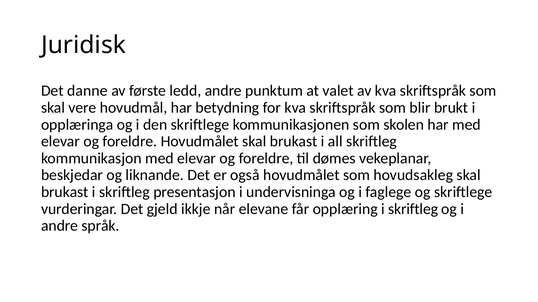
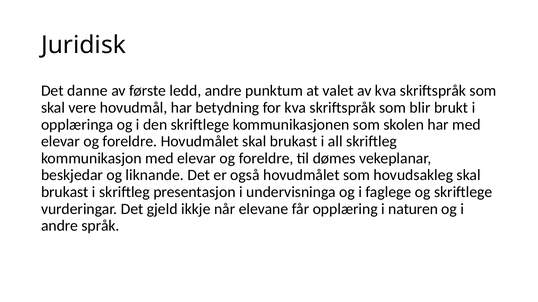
opplæring i skriftleg: skriftleg -> naturen (413, 209)
